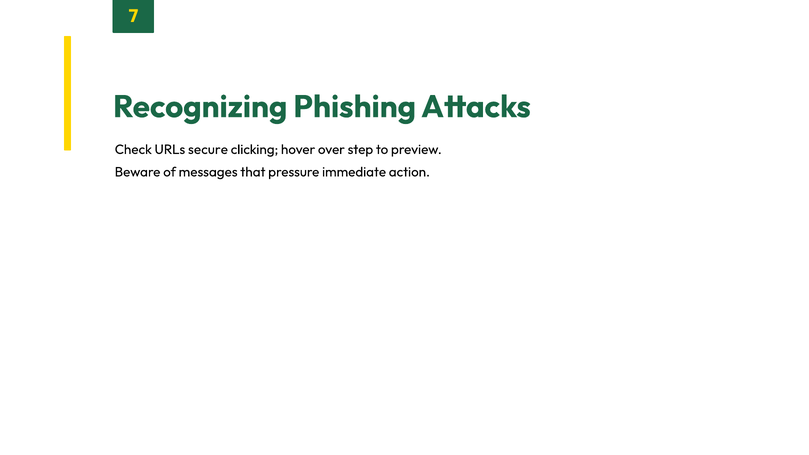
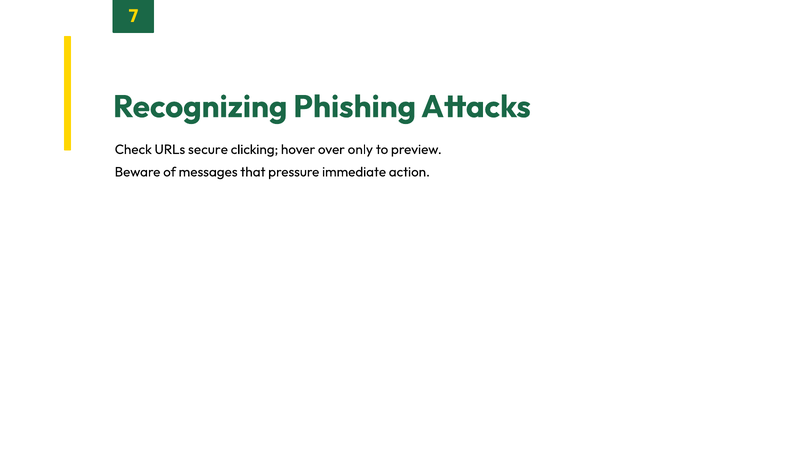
step: step -> only (360, 150)
